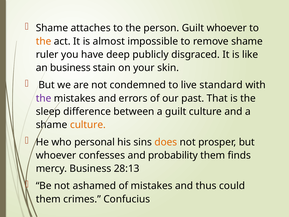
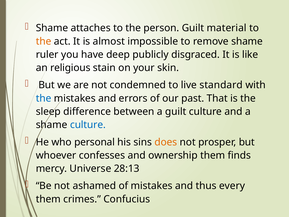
Guilt whoever: whoever -> material (227, 28)
an business: business -> religious (70, 68)
the colour: purple -> blue (44, 98)
culture colour: orange -> blue (88, 125)
probability: probability -> ownership (173, 155)
mercy Business: Business -> Universe (90, 168)
could: could -> every (232, 186)
